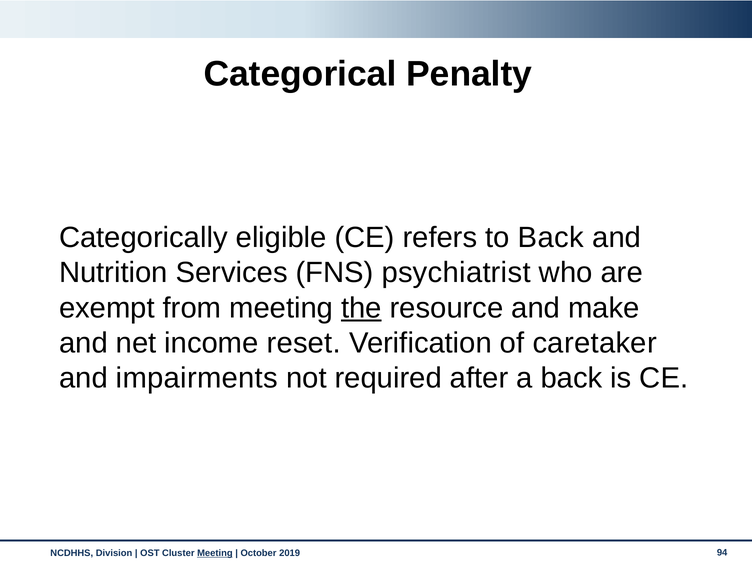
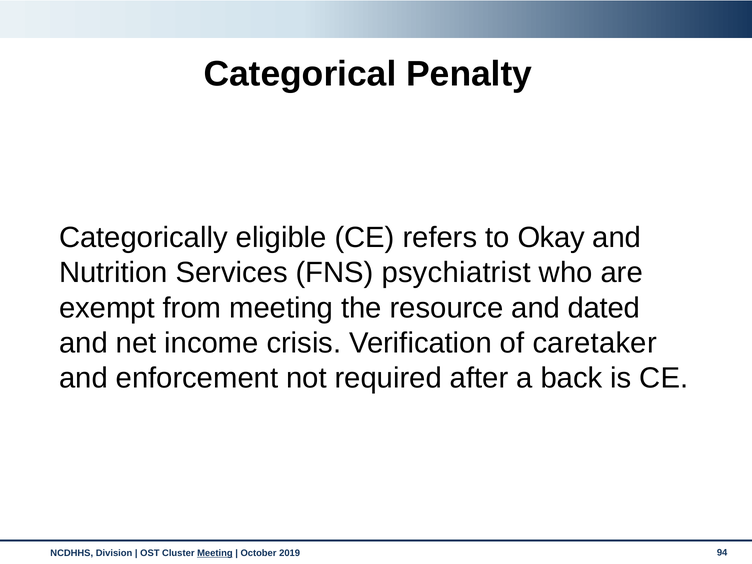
to Back: Back -> Okay (551, 238)
the underline: present -> none (361, 308)
make: make -> dated (604, 308)
reset: reset -> crisis (304, 343)
impairments: impairments -> enforcement (197, 378)
